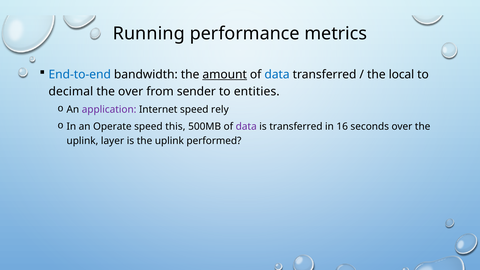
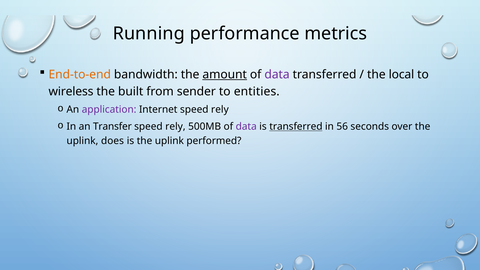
End-to-end colour: blue -> orange (80, 74)
data colour: blue -> purple (277, 74)
decimal: decimal -> wireless (71, 92)
the over: over -> built (131, 92)
Operate: Operate -> Transfer (112, 127)
this: this -> rely (175, 127)
transferred underline: none -> present (296, 127)
16: 16 -> 56 (342, 127)
layer: layer -> does (112, 141)
